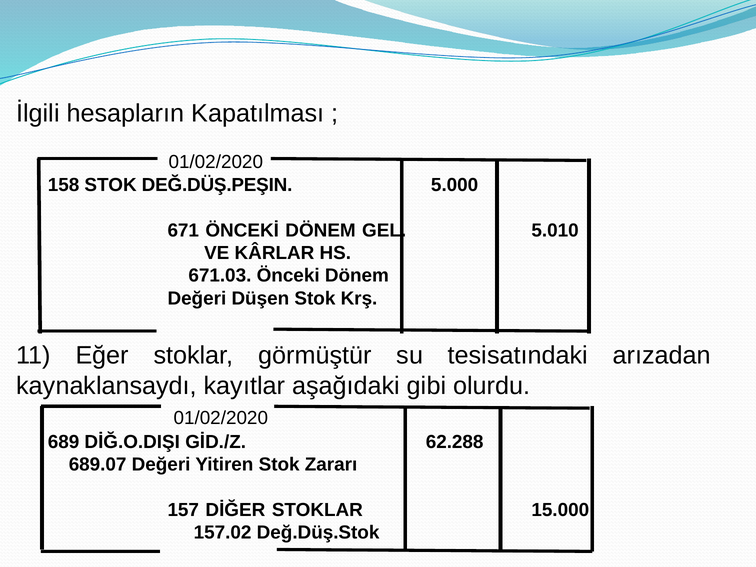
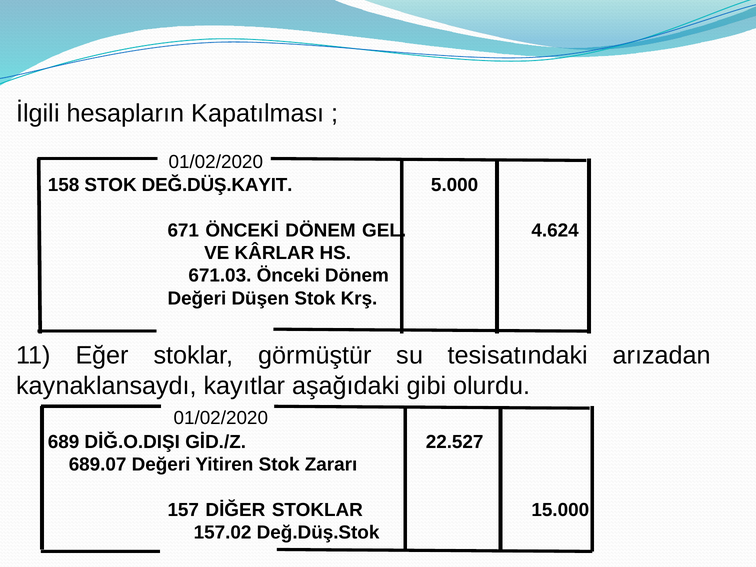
DEĞ.DÜŞ.PEŞIN: DEĞ.DÜŞ.PEŞIN -> DEĞ.DÜŞ.KAYIT (217, 185)
5.010: 5.010 -> 4.624 (555, 230)
62.288: 62.288 -> 22.527 (455, 442)
